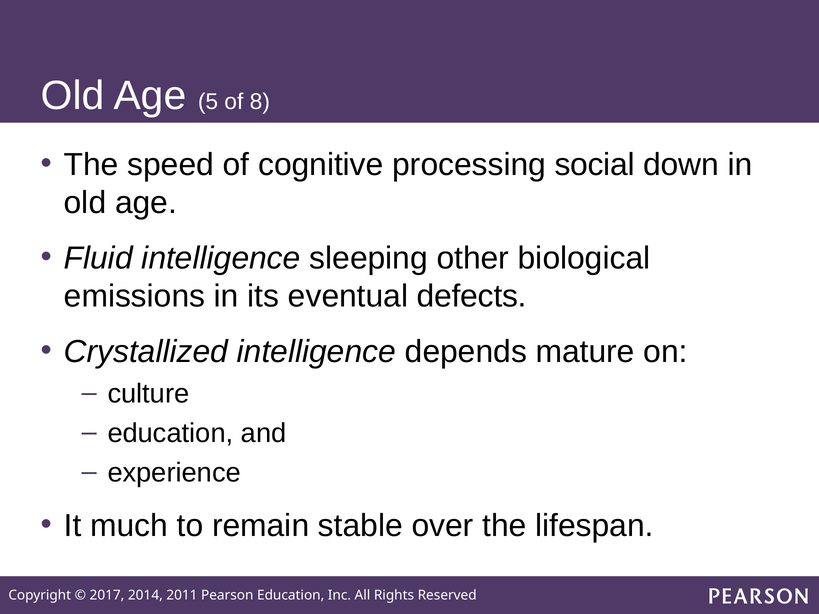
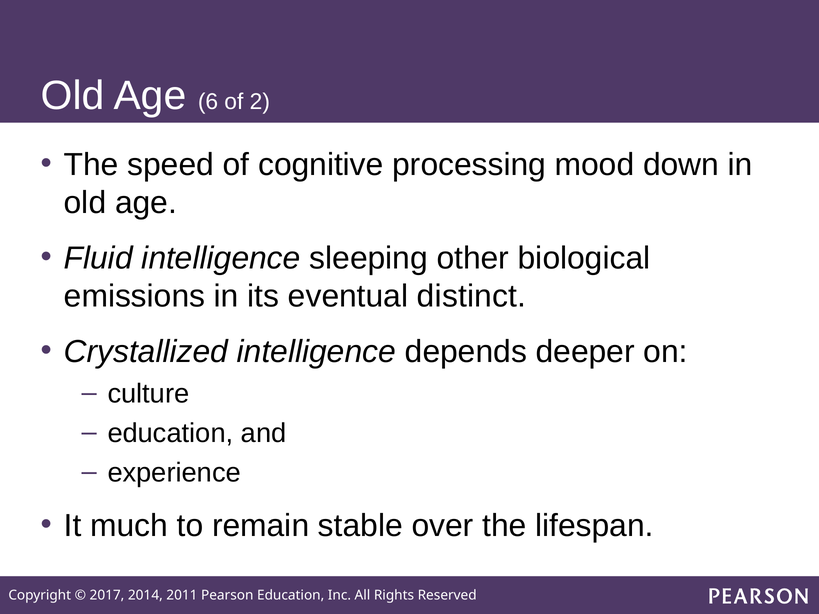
5: 5 -> 6 (208, 102)
8: 8 -> 2 (260, 102)
social: social -> mood (595, 165)
defects: defects -> distinct (472, 296)
mature: mature -> deeper (585, 352)
